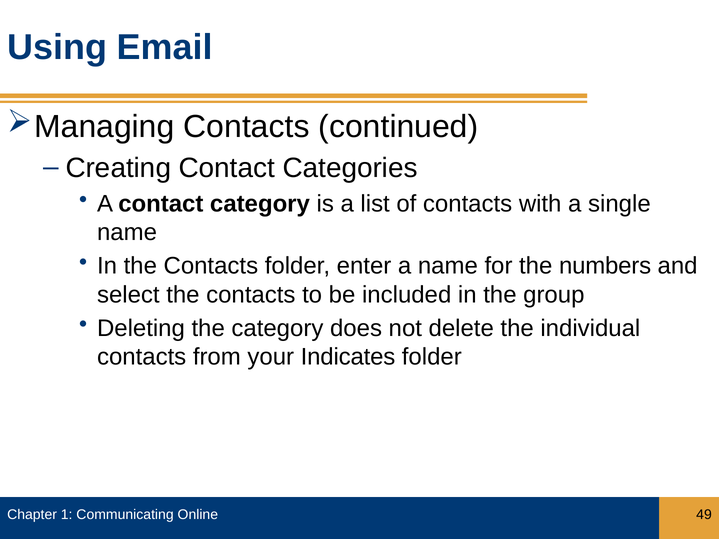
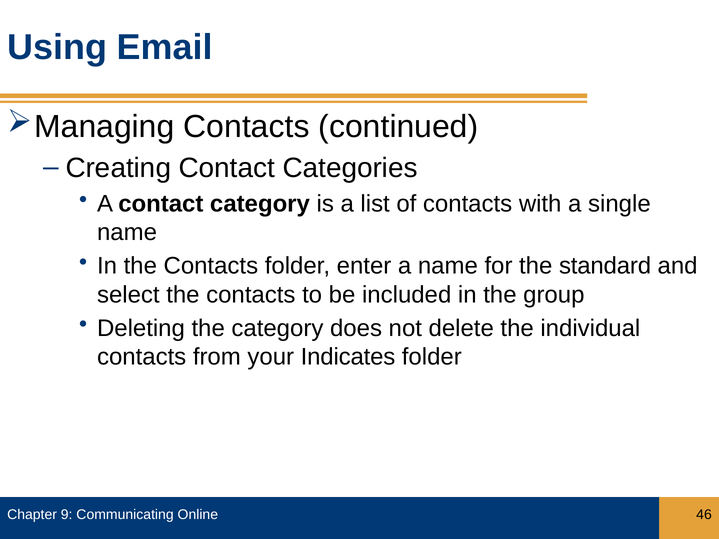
numbers: numbers -> standard (605, 266)
1: 1 -> 9 (67, 515)
49: 49 -> 46 (704, 515)
